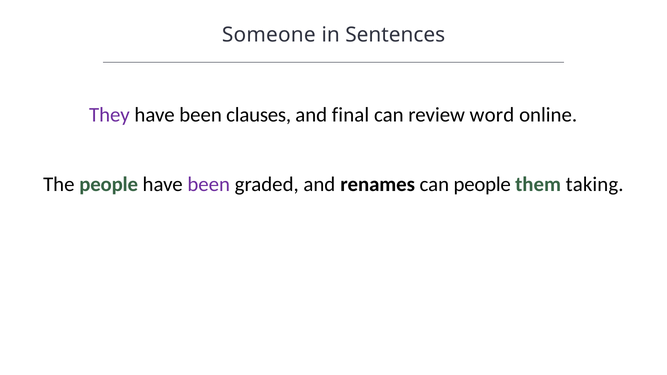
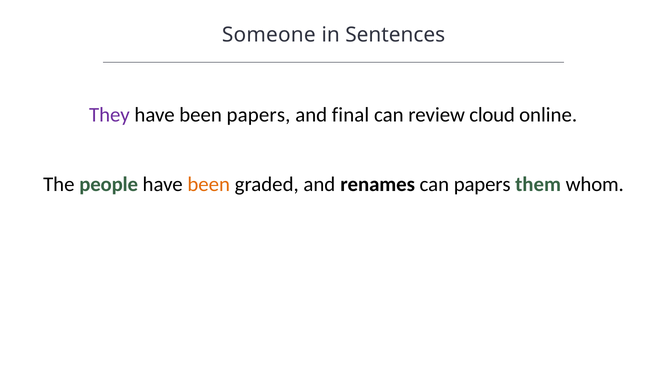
been clauses: clauses -> papers (258, 115)
word: word -> cloud (492, 115)
been colour: purple -> orange (209, 184)
can people: people -> papers (482, 184)
taking: taking -> whom (595, 184)
